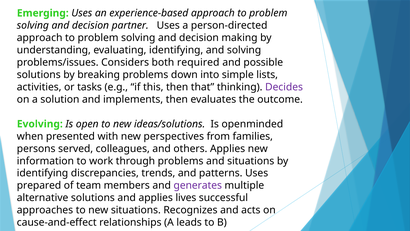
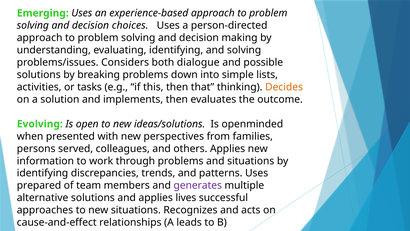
partner: partner -> choices (130, 25)
required: required -> dialogue (198, 62)
Decides colour: purple -> orange (284, 87)
